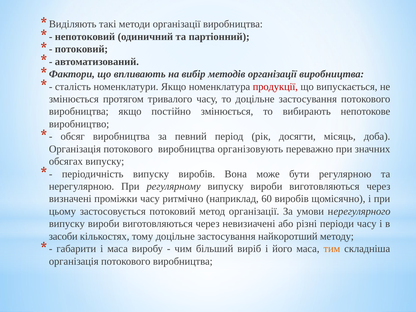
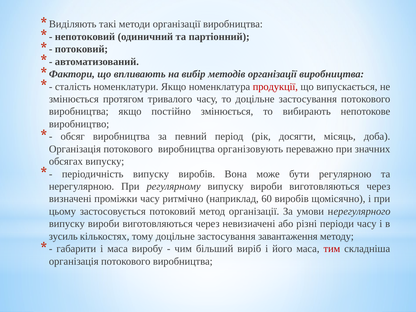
засоби: засоби -> зусиль (63, 236)
найкоротший: найкоротший -> завантаження (288, 236)
тим colour: orange -> red (332, 249)
